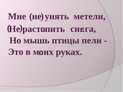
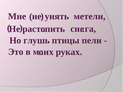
мышь: мышь -> глушь (37, 40)
